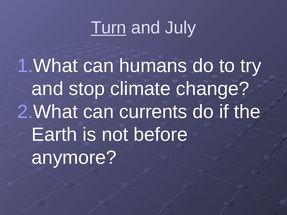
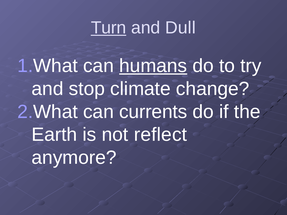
July: July -> Dull (180, 28)
humans underline: none -> present (153, 66)
before: before -> reflect (160, 135)
